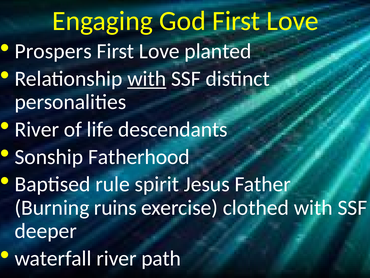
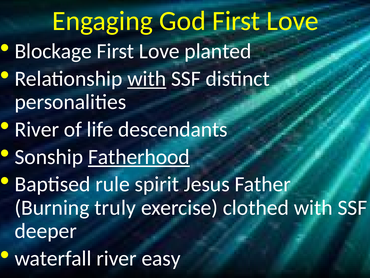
Prospers: Prospers -> Blockage (53, 51)
Fatherhood underline: none -> present (139, 157)
ruins: ruins -> truly (115, 207)
path: path -> easy (161, 258)
